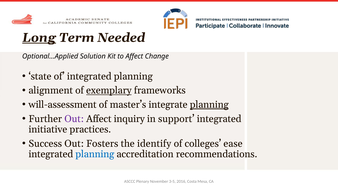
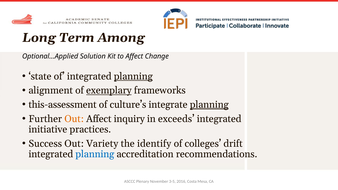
Long underline: present -> none (39, 38)
Needed: Needed -> Among (121, 38)
planning underline: none -> present (133, 76)
will-assessment: will-assessment -> this-assessment (63, 105)
master’s: master’s -> culture’s (128, 105)
Out colour: purple -> orange (74, 119)
support: support -> exceeds (176, 119)
Fosters: Fosters -> Variety (102, 144)
ease: ease -> drift (233, 144)
